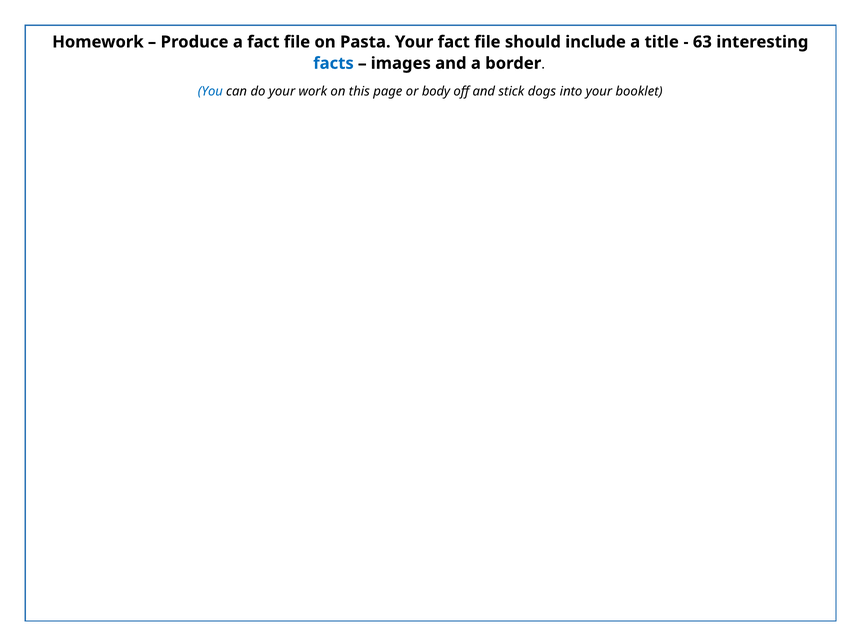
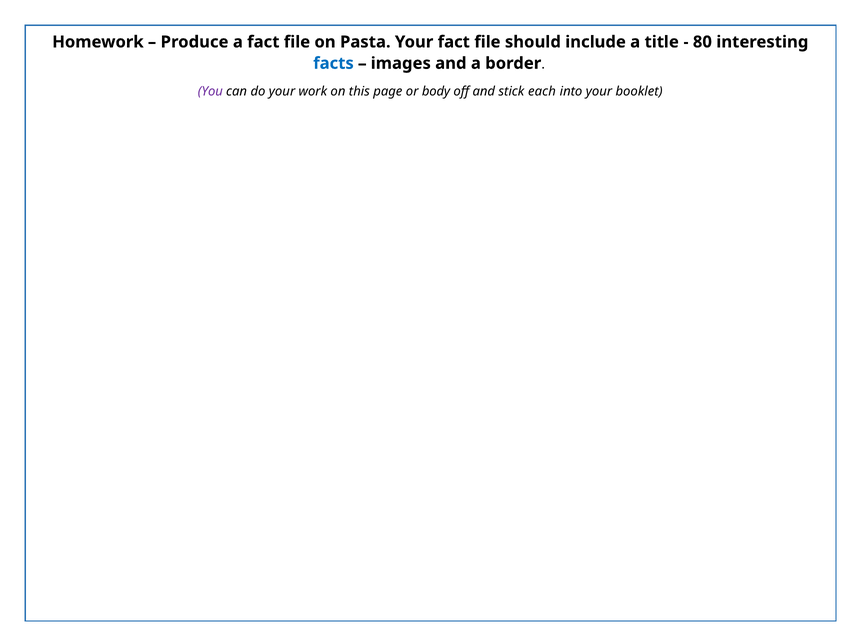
63: 63 -> 80 (702, 42)
You colour: blue -> purple (210, 91)
dogs: dogs -> each (542, 91)
